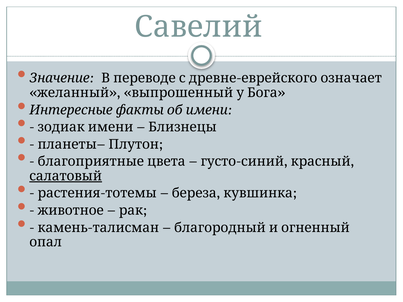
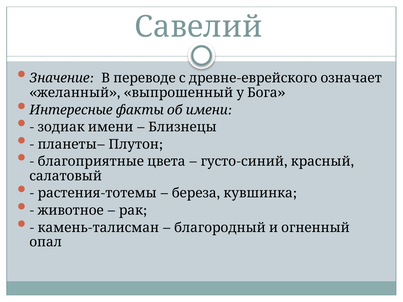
салатовый underline: present -> none (66, 176)
